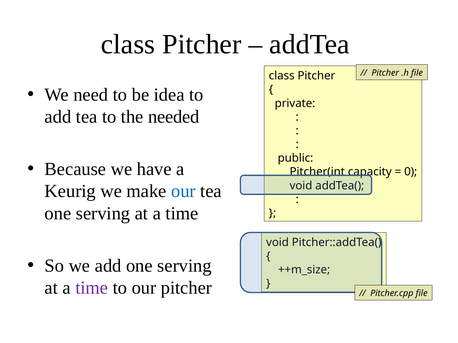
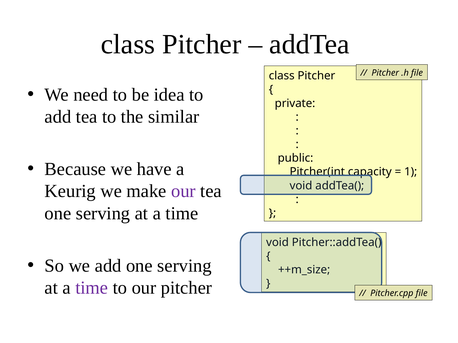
needed: needed -> similar (174, 117)
0: 0 -> 1 (411, 172)
our colour: blue -> purple (183, 192)
